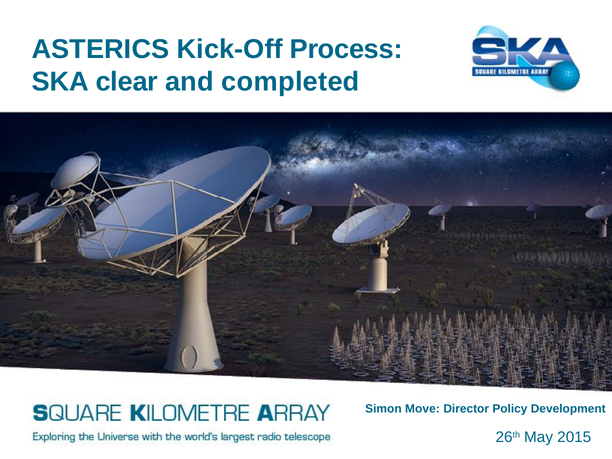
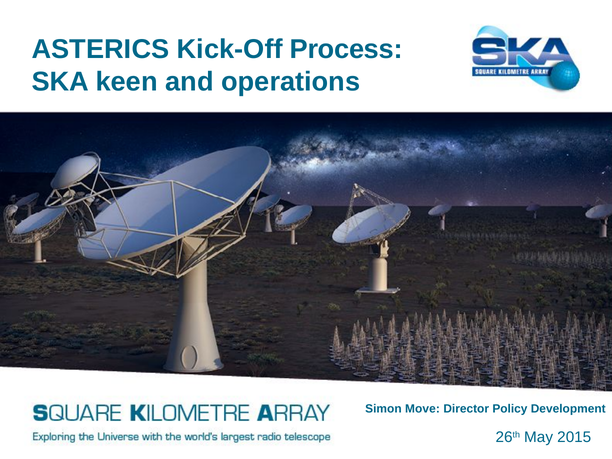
clear: clear -> keen (127, 82)
completed: completed -> operations (291, 82)
